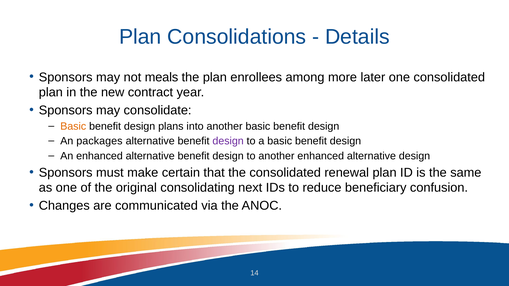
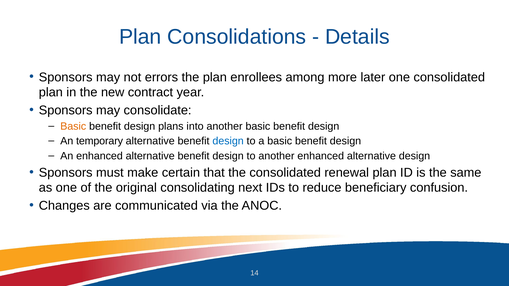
meals: meals -> errors (161, 77)
packages: packages -> temporary (100, 141)
design colour: purple -> blue (228, 141)
